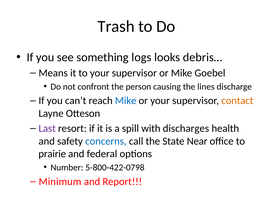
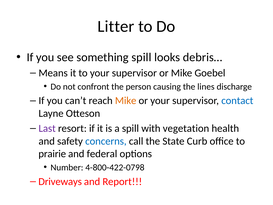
Trash: Trash -> Litter (116, 26)
something logs: logs -> spill (141, 57)
Mike colour: blue -> orange (126, 101)
contact colour: orange -> blue (237, 101)
discharges: discharges -> vegetation (186, 128)
Near: Near -> Curb (197, 141)
5-800-422-0798: 5-800-422-0798 -> 4-800-422-0798 (115, 167)
Minimum: Minimum -> Driveways (60, 181)
